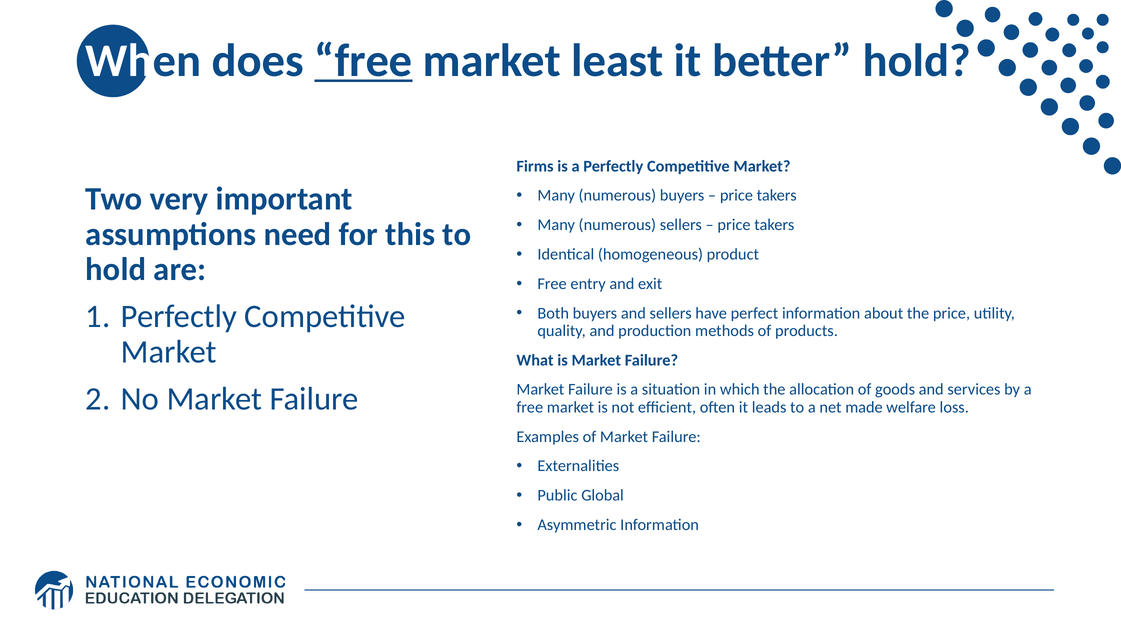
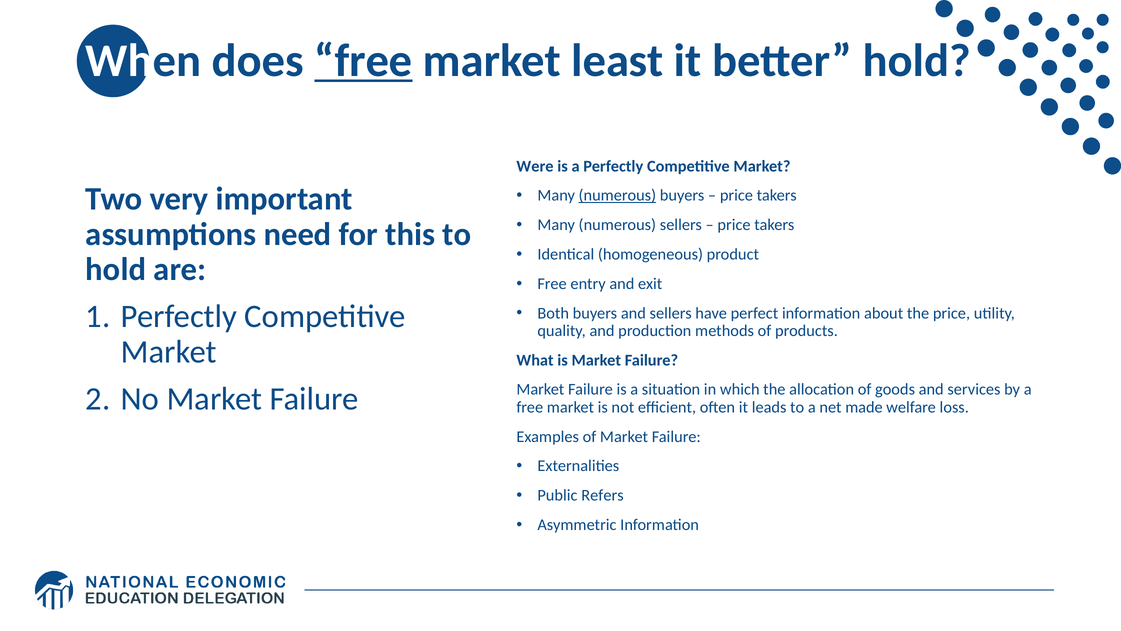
Firms: Firms -> Were (535, 166)
numerous underline: none -> present (617, 195)
Global: Global -> Refers (602, 495)
